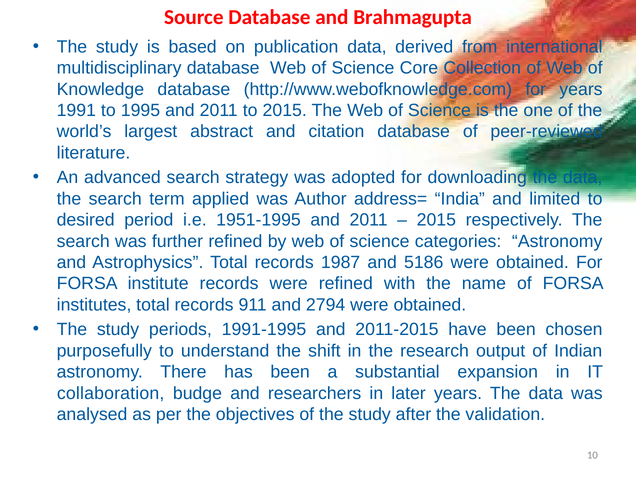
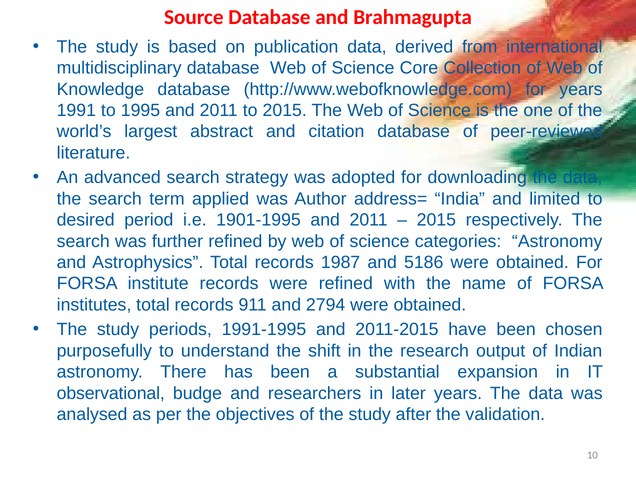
1951-1995: 1951-1995 -> 1901-1995 (259, 220)
collaboration: collaboration -> observational (111, 393)
